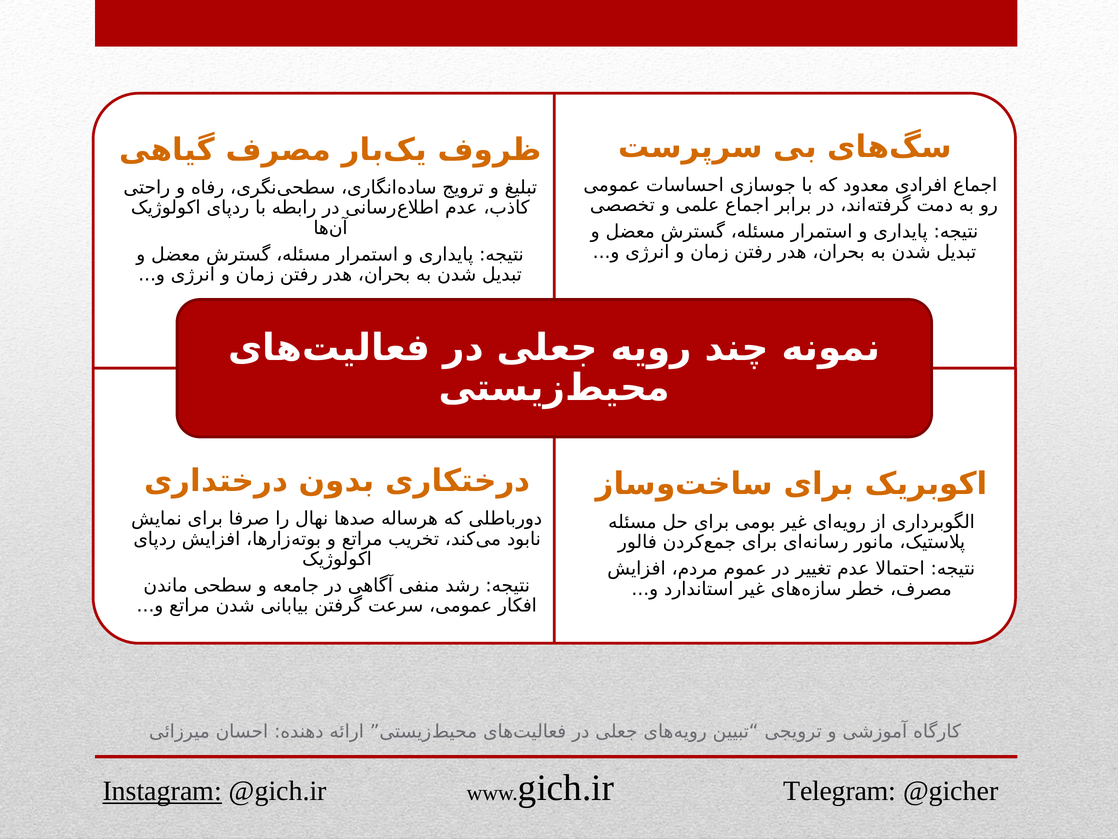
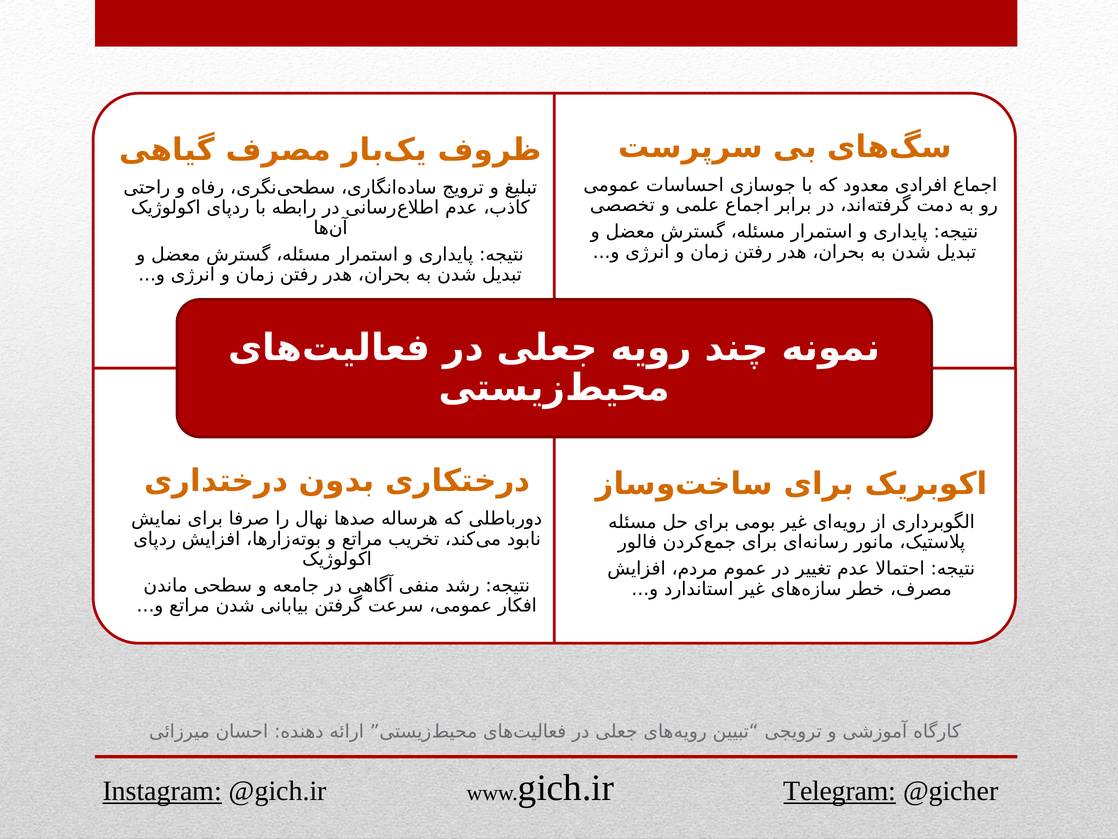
Telegram underline: none -> present (840, 791)
